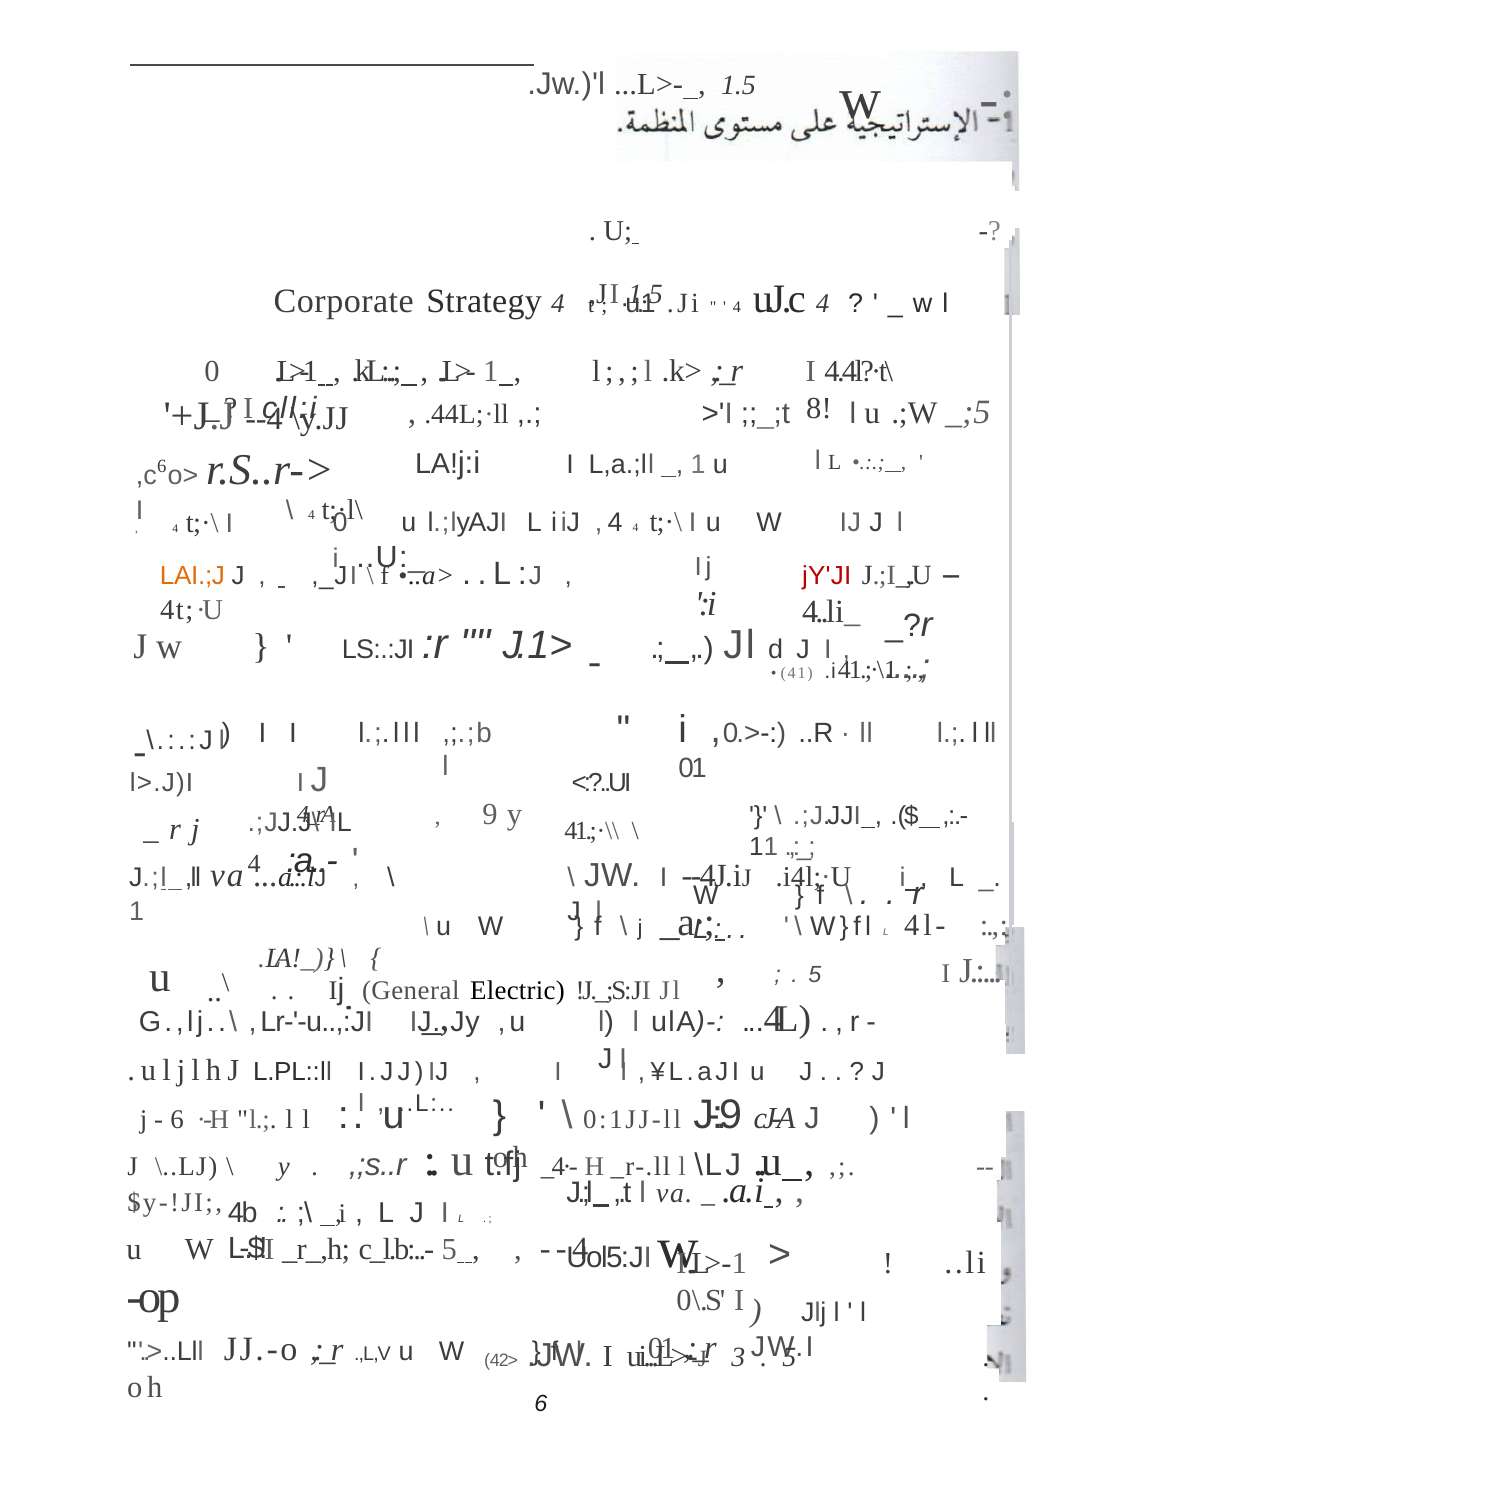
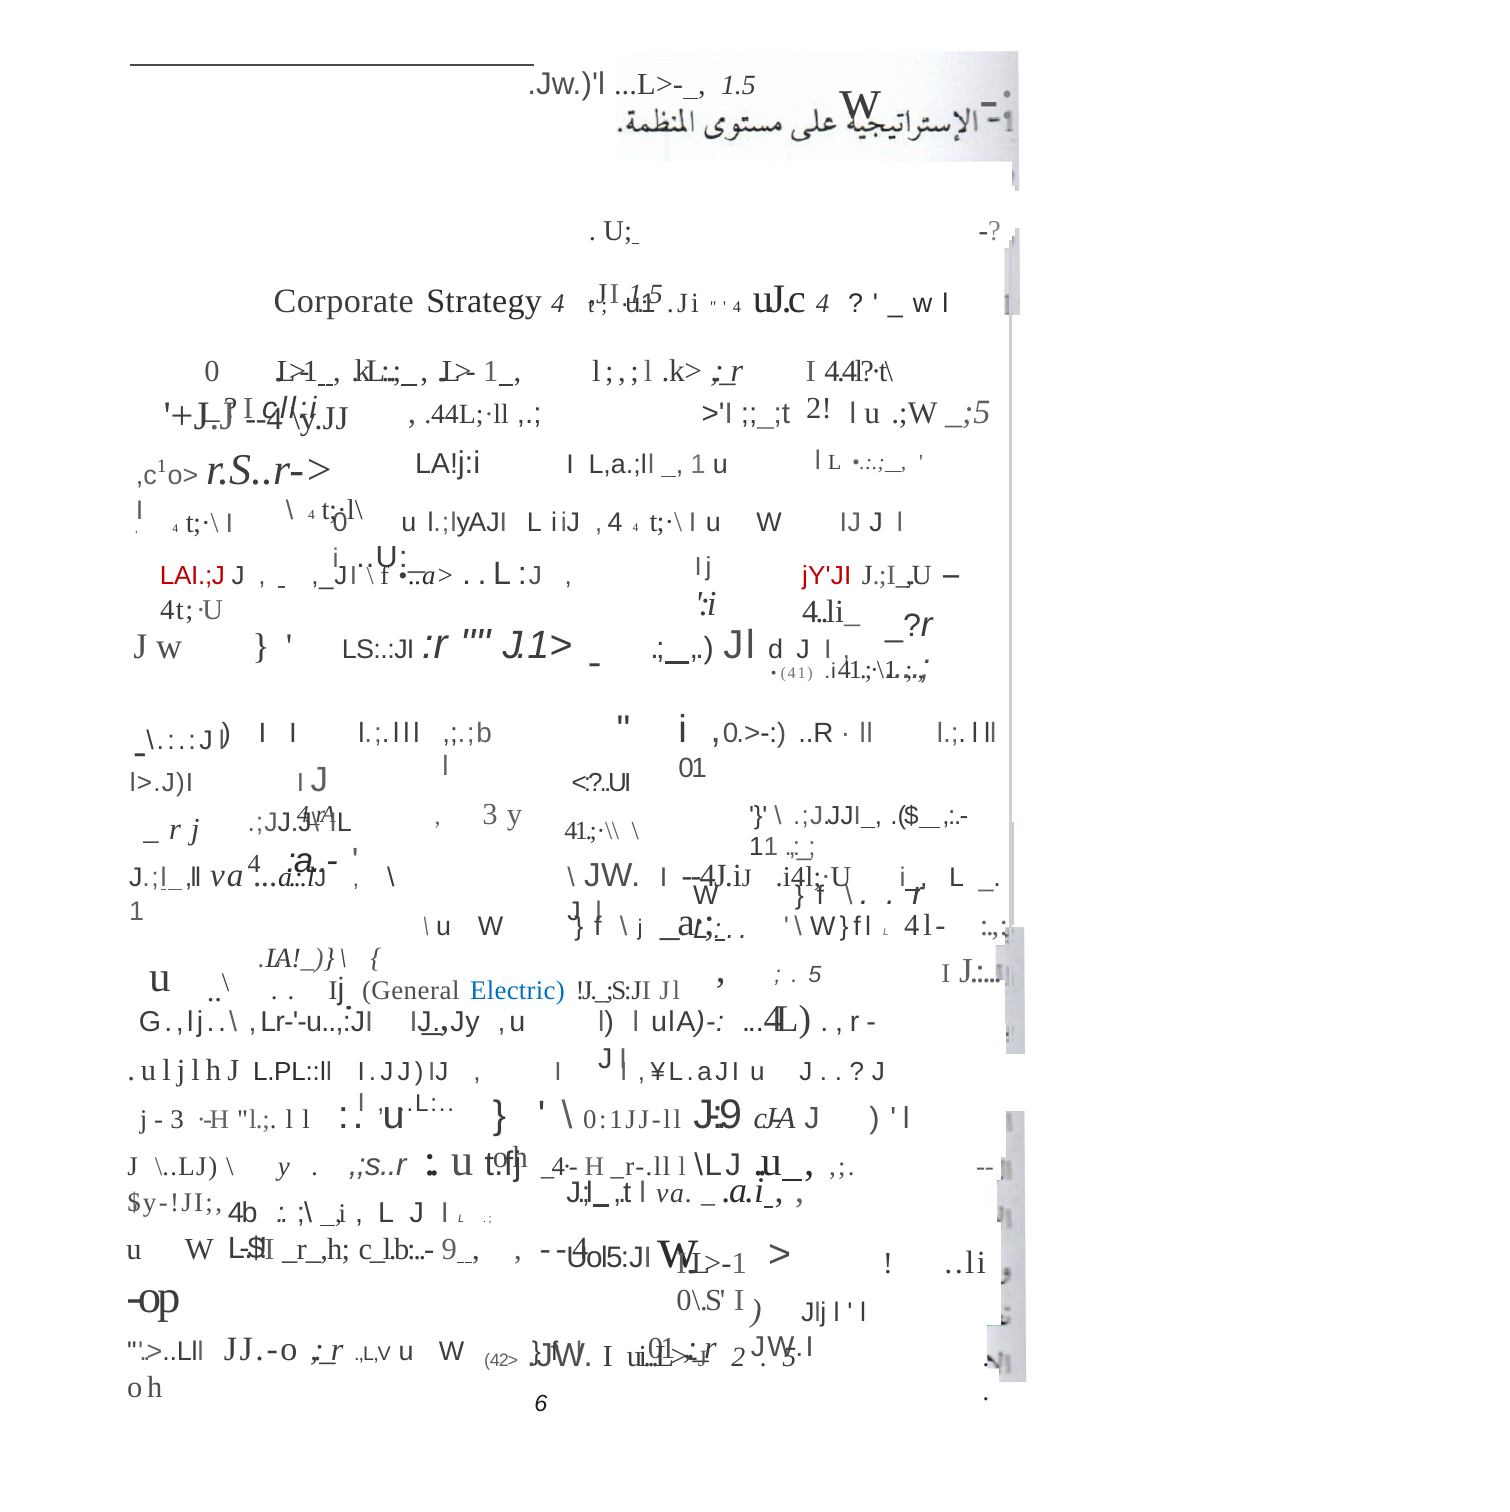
8: 8 -> 2 (819, 408)
6: 6 -> 1 (162, 466)
LAI.;J colour: orange -> red (192, 575)
9: 9 -> 3 (490, 814)
Electric colour: black -> blue (517, 991)
6: 6 -> 3 (177, 1119)
c_l.b:..- 5: 5 -> 9 (449, 1249)
3: 3 -> 2 (738, 1357)
